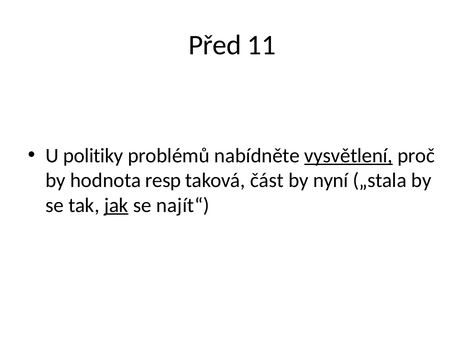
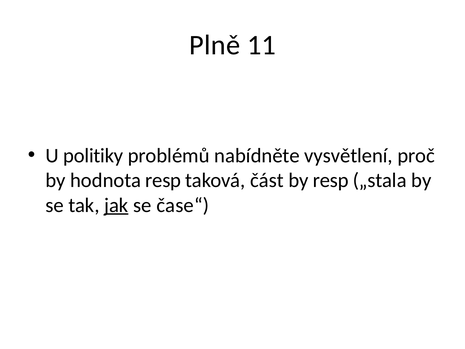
Před: Před -> Plně (215, 45)
vysvětlení underline: present -> none (349, 155)
by nyní: nyní -> resp (331, 180)
najít“: najít“ -> čase“ (183, 205)
